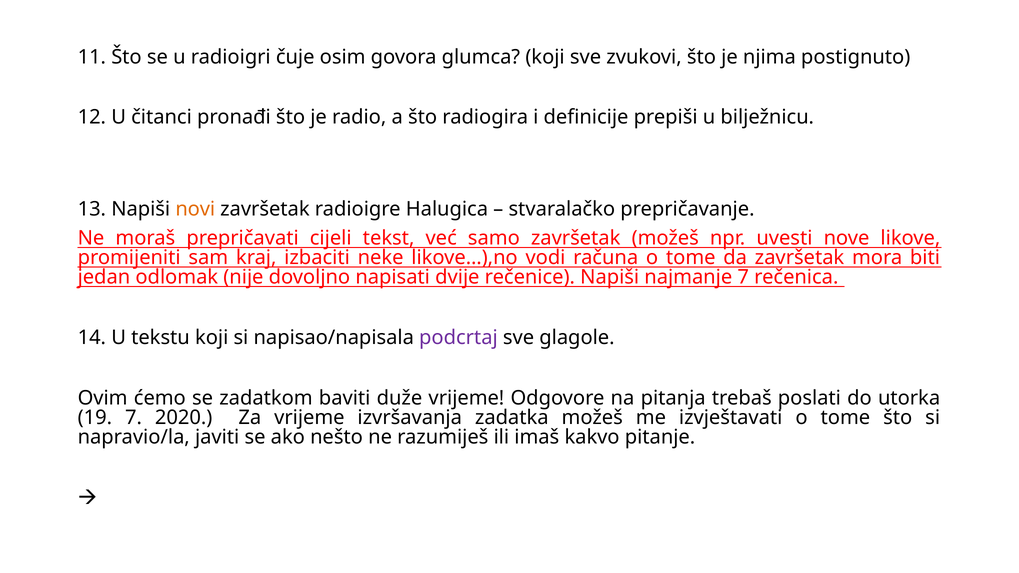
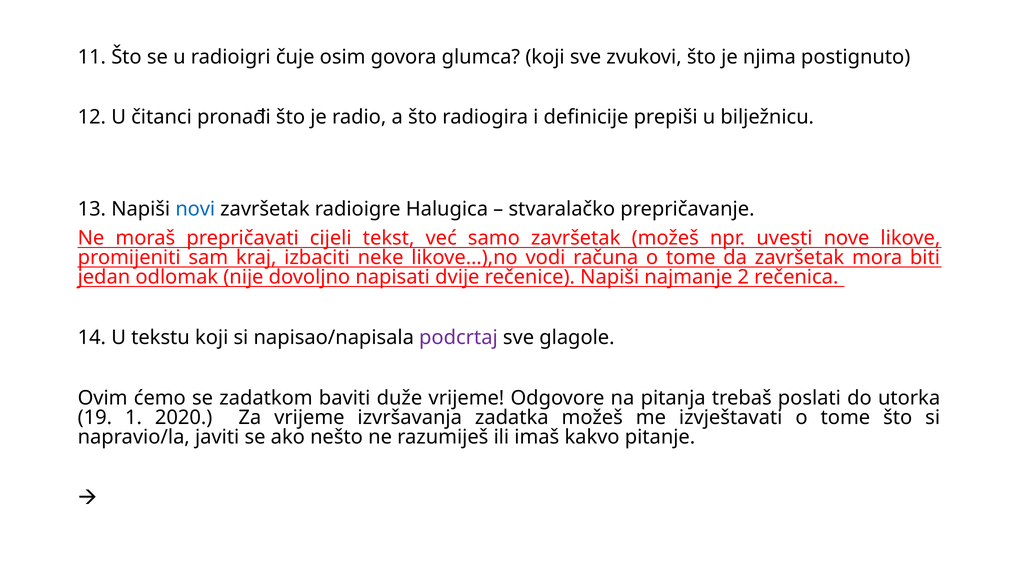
novi colour: orange -> blue (195, 209)
najmanje 7: 7 -> 2 (743, 277)
19 7: 7 -> 1 (134, 418)
